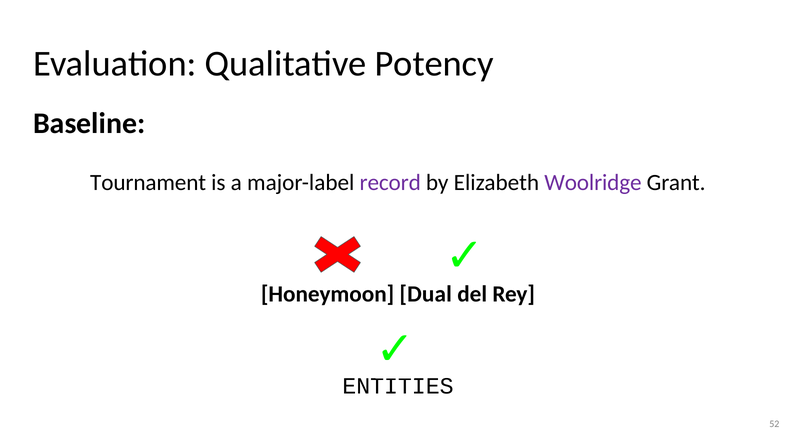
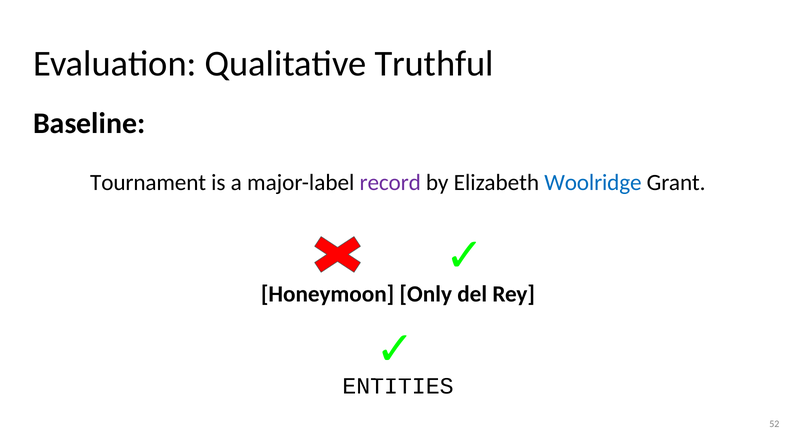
Potency: Potency -> Truthful (434, 63)
Woolridge colour: purple -> blue (593, 183)
Dual: Dual -> Only (426, 294)
